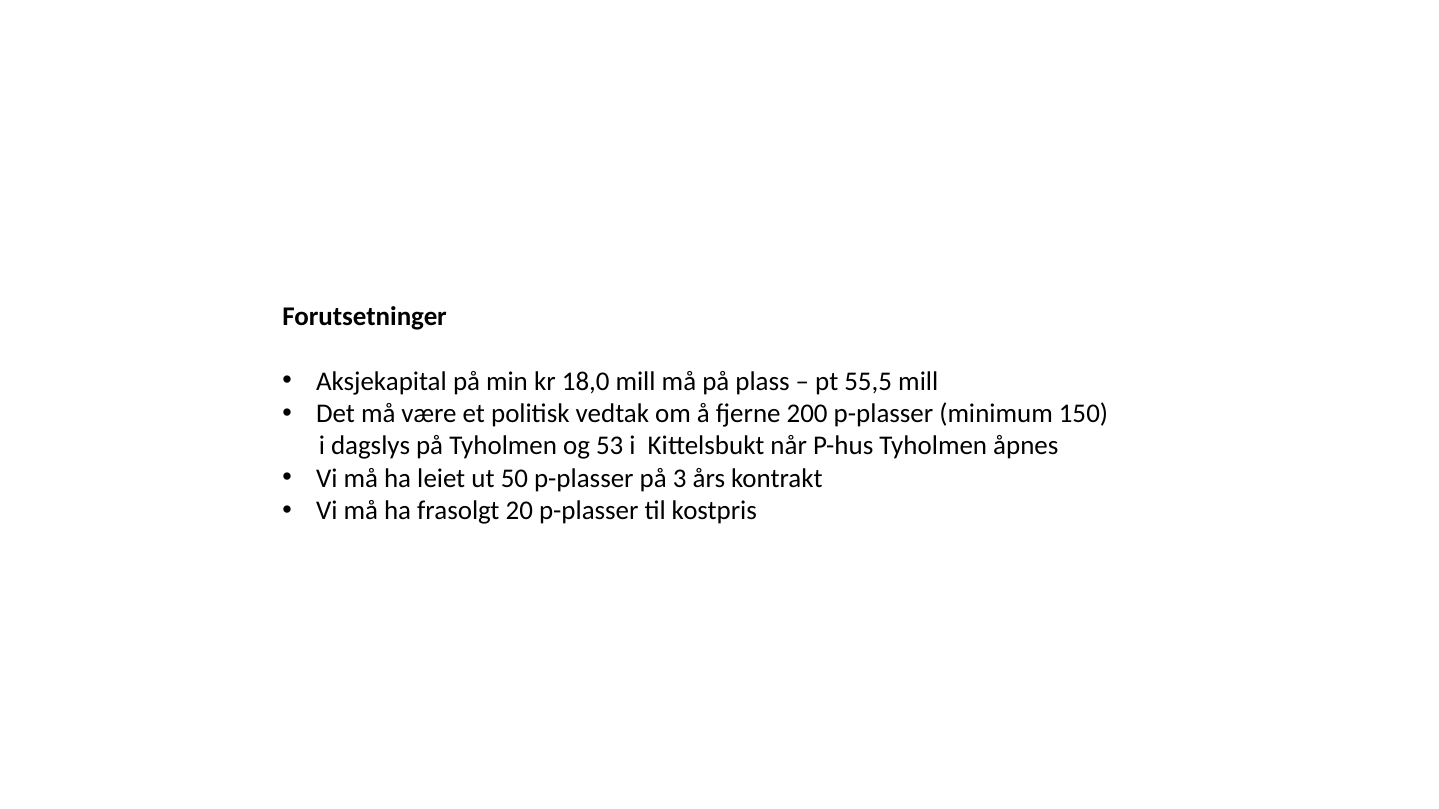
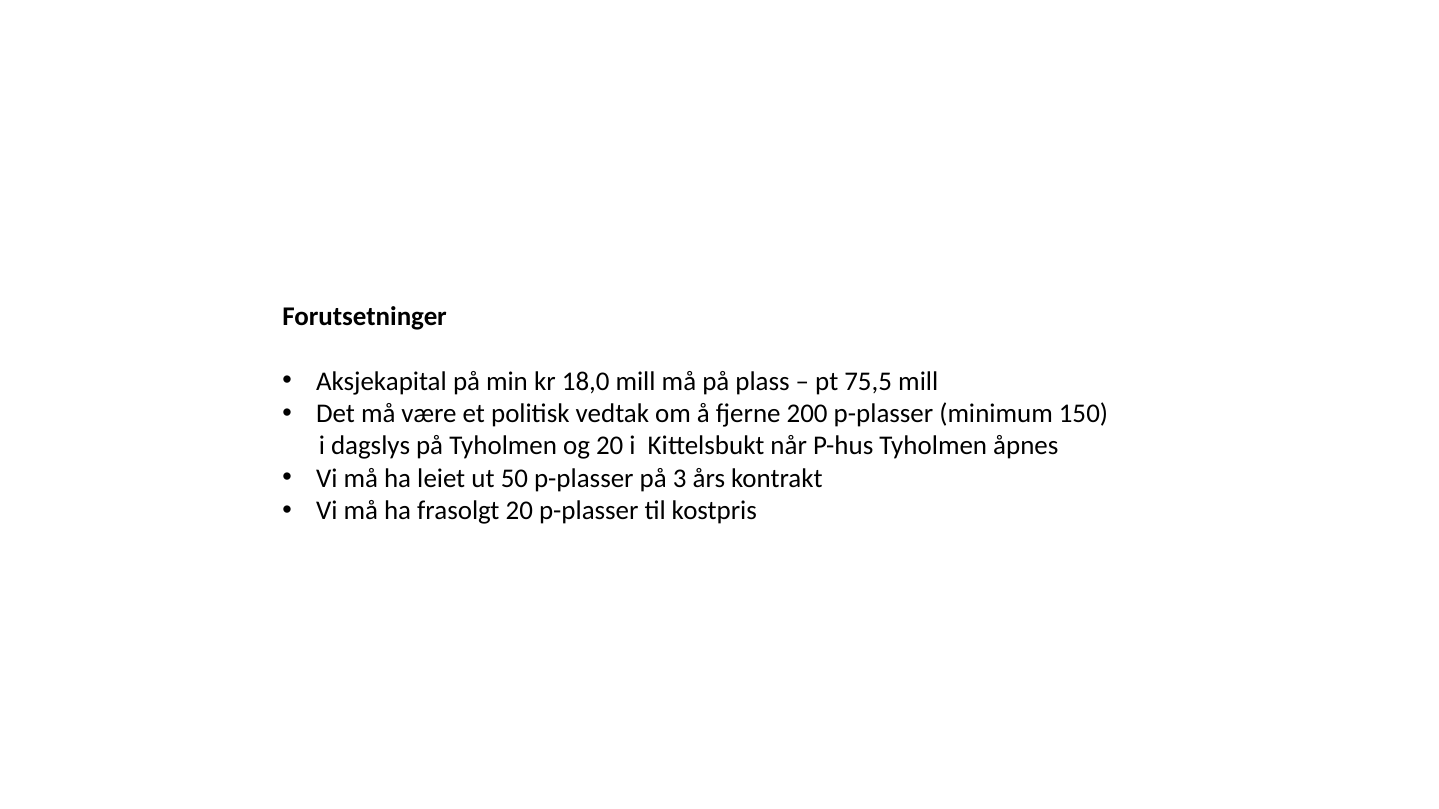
55,5: 55,5 -> 75,5 (868, 382)
og 53: 53 -> 20 (610, 446)
